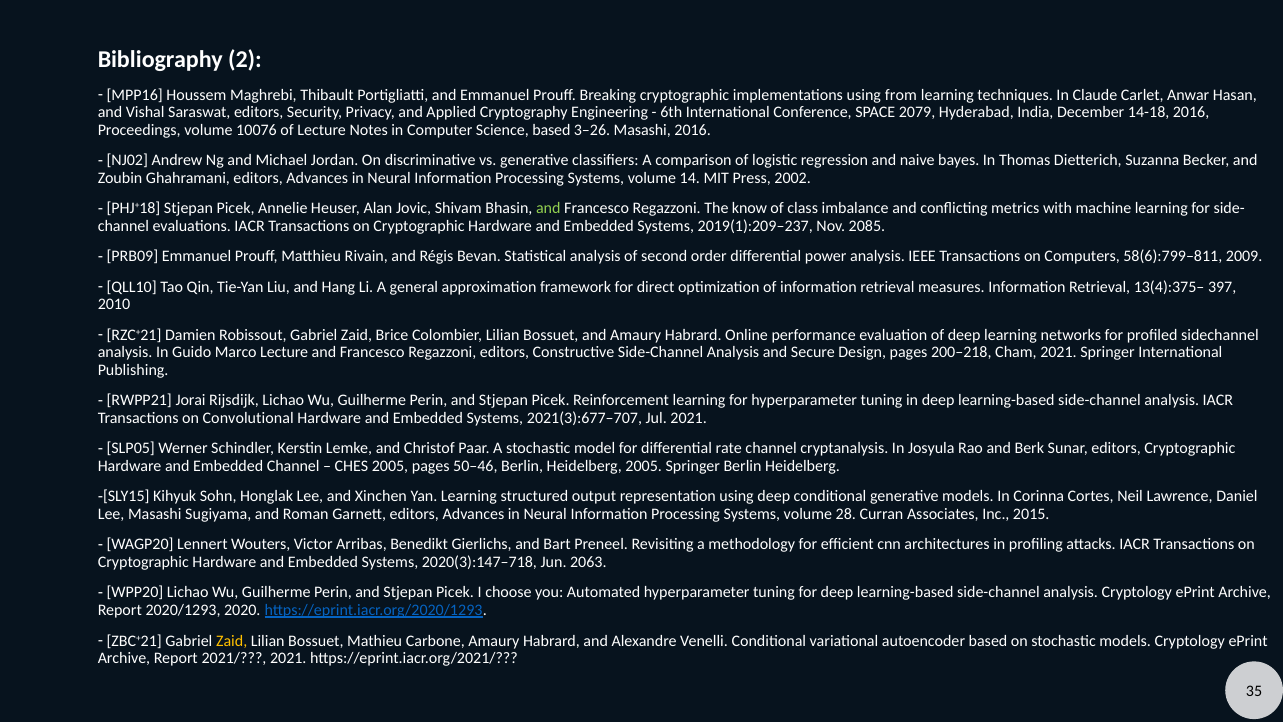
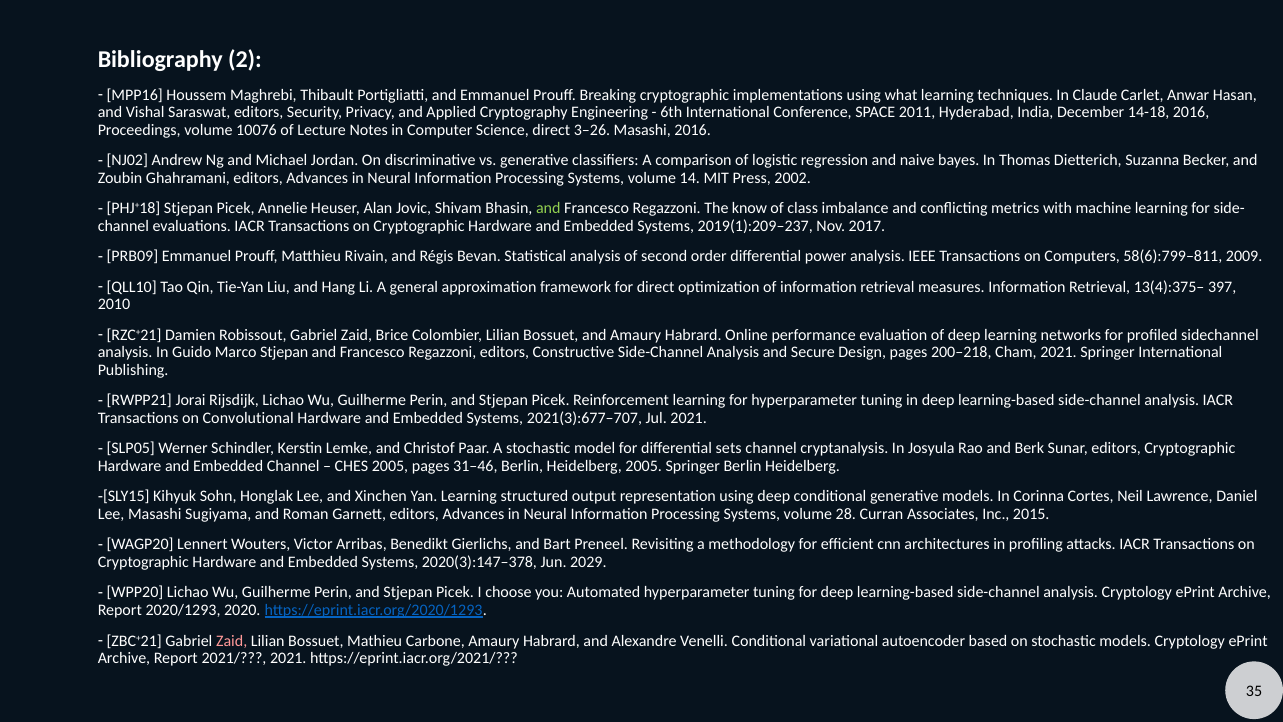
from: from -> what (901, 95)
2079: 2079 -> 2011 (917, 112)
Science based: based -> direct (551, 130)
2085: 2085 -> 2017 (867, 226)
Marco Lecture: Lecture -> Stjepan (284, 352)
rate: rate -> sets (729, 448)
50–46: 50–46 -> 31–46 (475, 466)
2020(3):147–718: 2020(3):147–718 -> 2020(3):147–378 (479, 562)
2063: 2063 -> 2029 (588, 562)
Zaid colour: yellow -> pink (232, 641)
